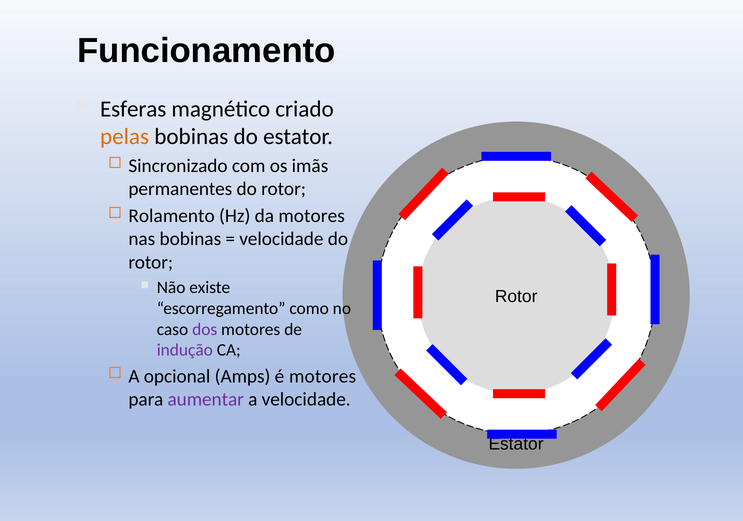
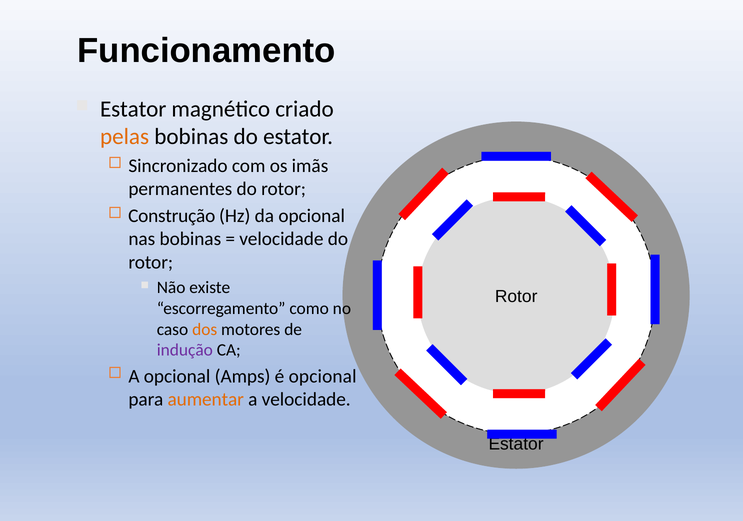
Esferas: Esferas -> Estator (133, 109)
Rolamento: Rolamento -> Construção (172, 216)
da motores: motores -> opcional (312, 216)
dos colour: purple -> orange (205, 329)
é motores: motores -> opcional (323, 376)
aumentar colour: purple -> orange (206, 399)
